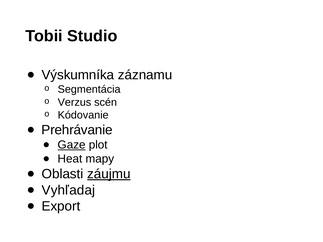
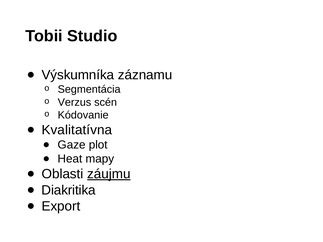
Prehrávanie: Prehrávanie -> Kvalitatívna (77, 130)
Gaze underline: present -> none (72, 145)
Vyhľadaj: Vyhľadaj -> Diakritika (69, 190)
